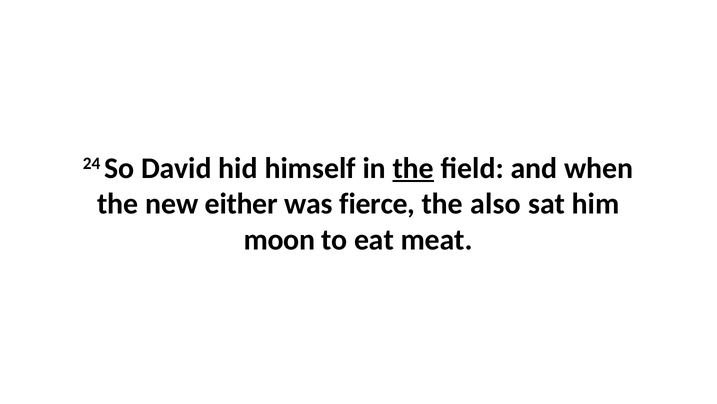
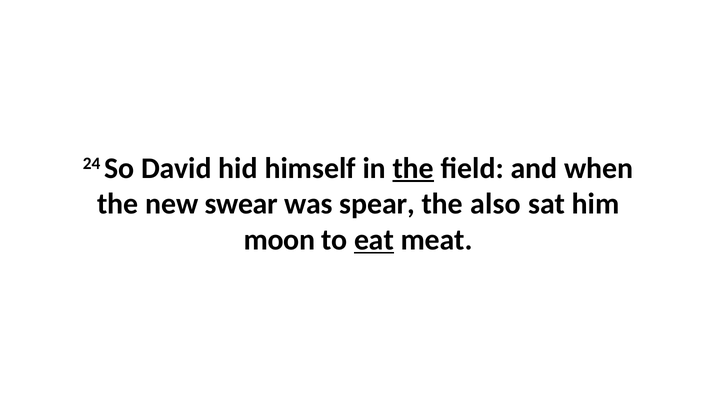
either: either -> swear (241, 204)
fierce: fierce -> spear (377, 204)
eat underline: none -> present (374, 240)
